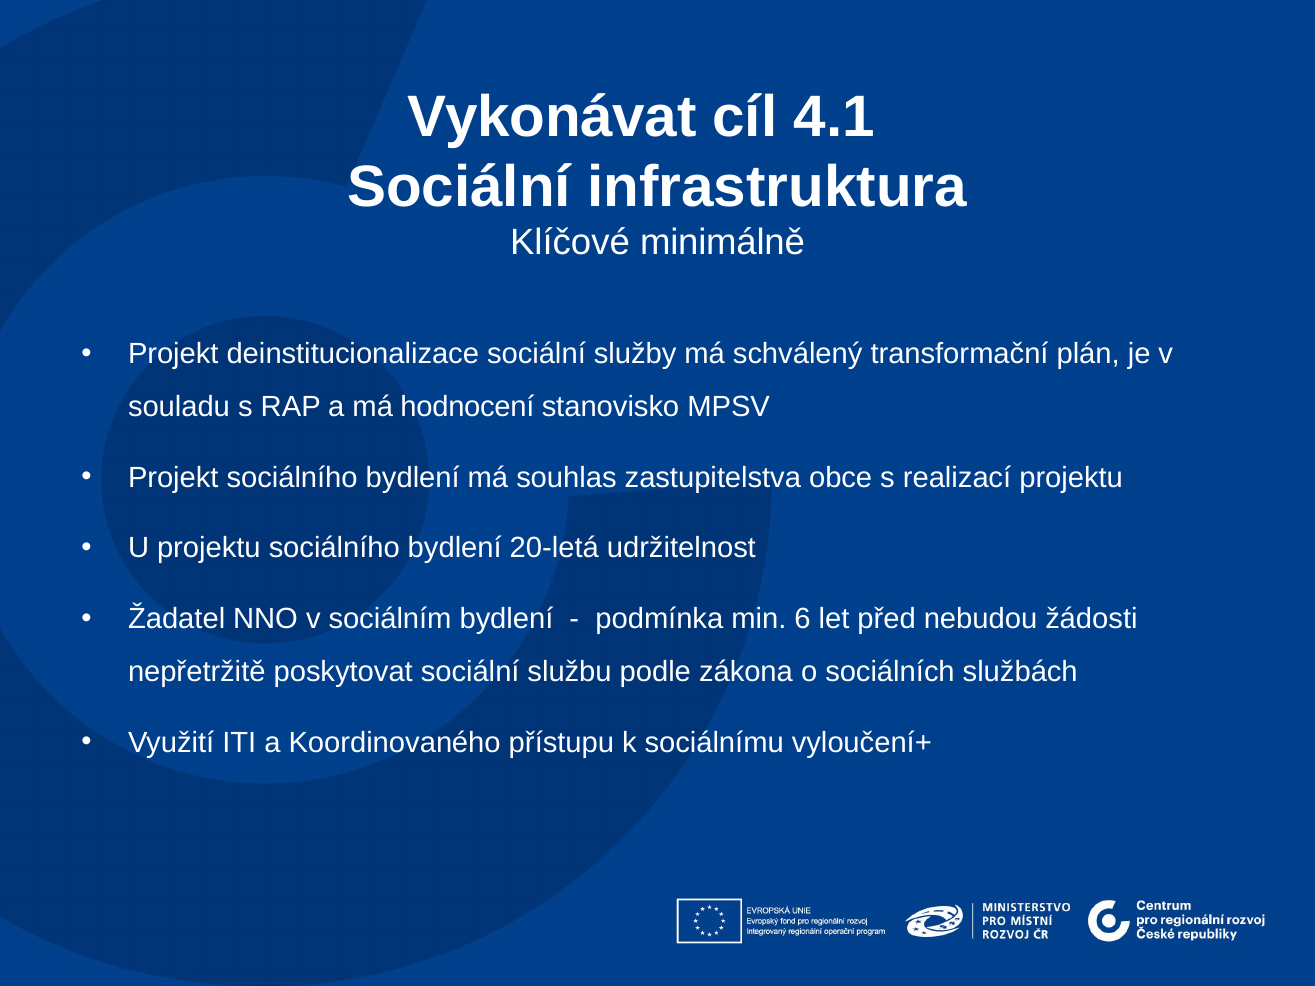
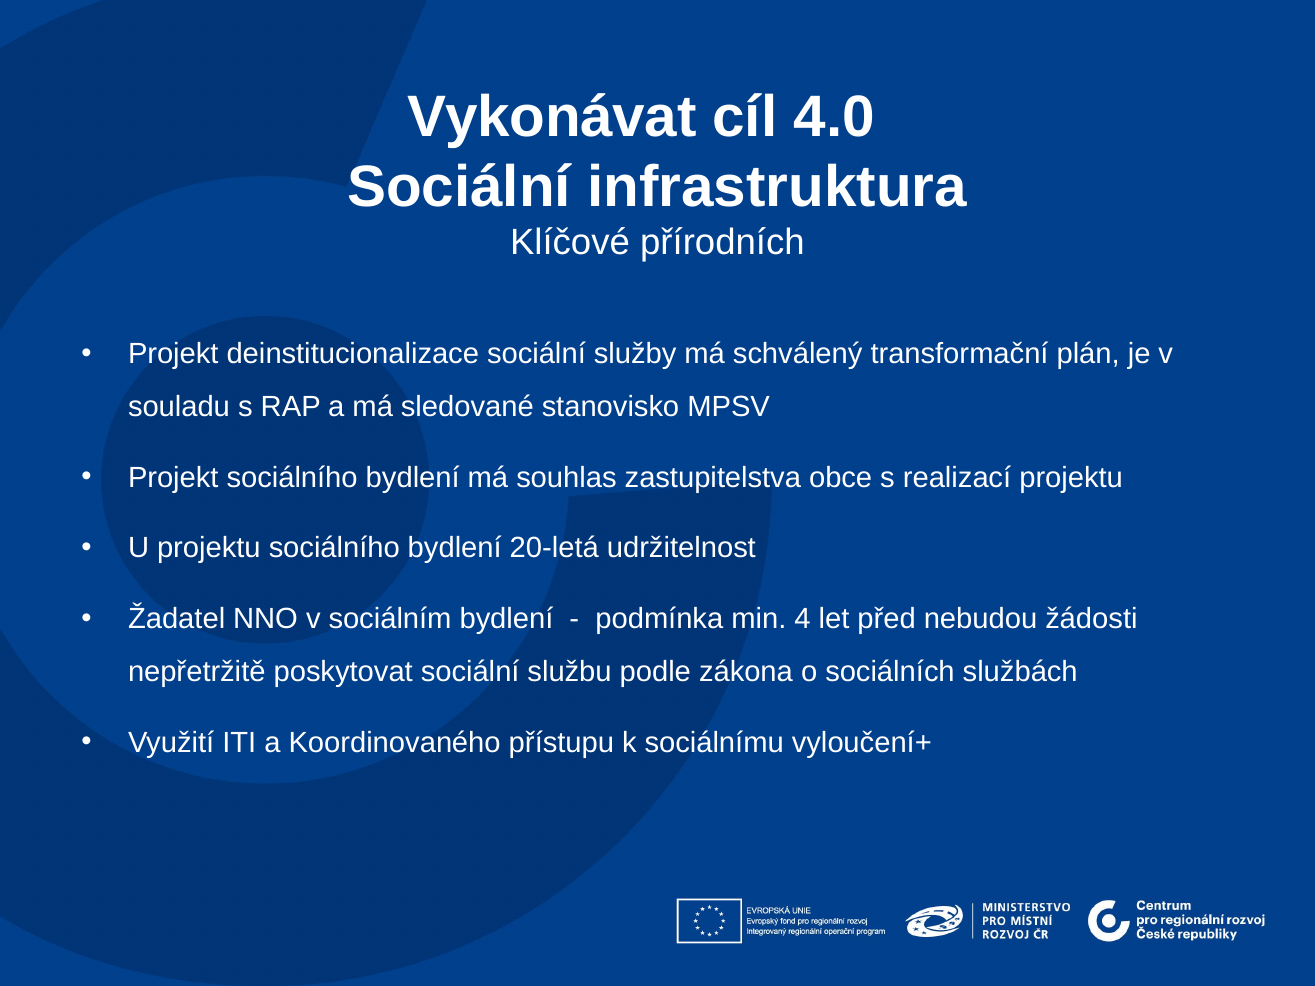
4.1: 4.1 -> 4.0 (834, 117)
minimálně: minimálně -> přírodních (722, 243)
hodnocení: hodnocení -> sledované (467, 407)
6: 6 -> 4 (803, 619)
